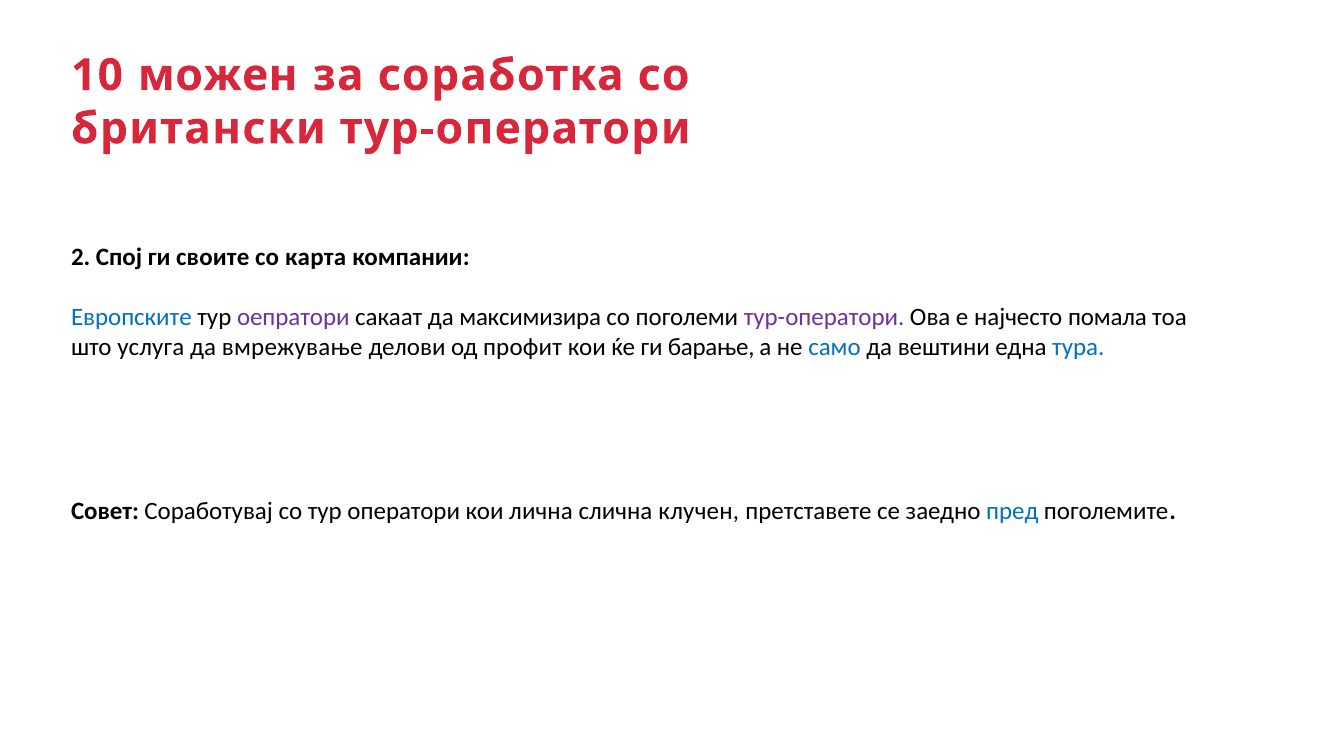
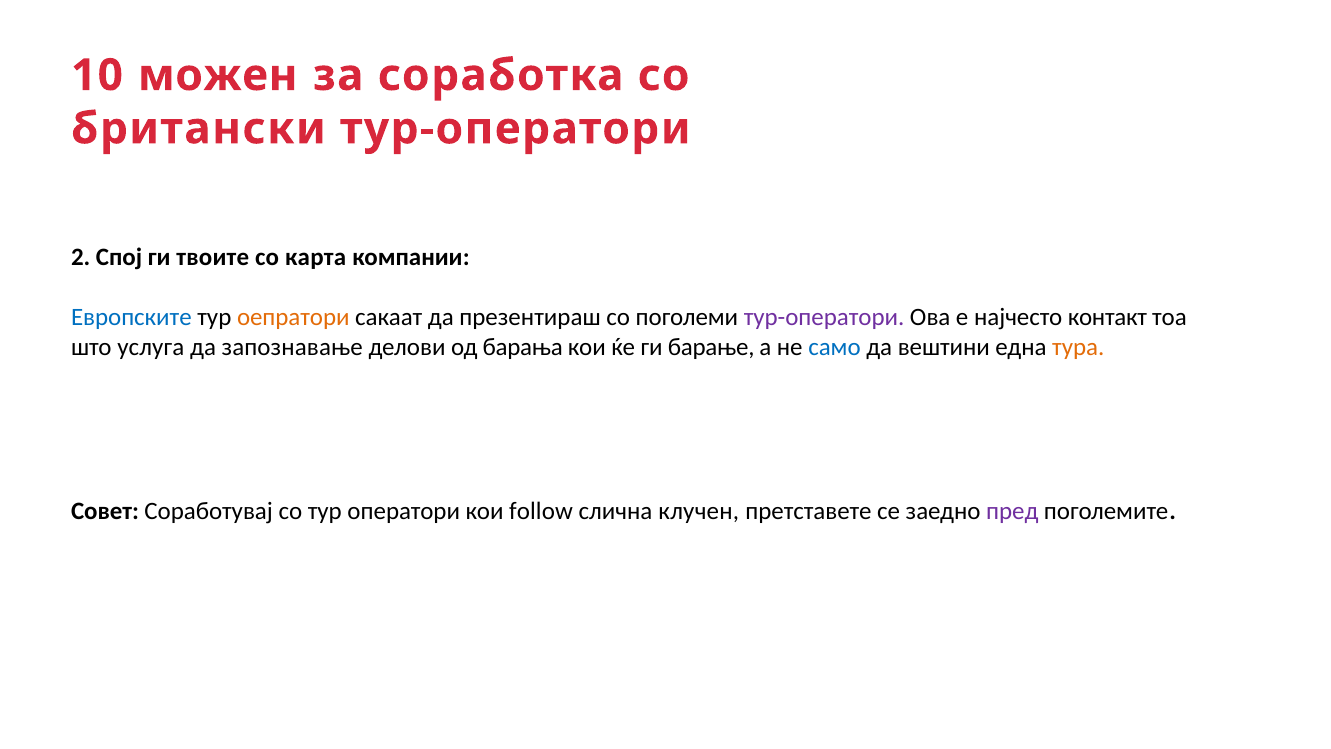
своите: своите -> твоите (213, 257)
оепратори colour: purple -> orange (293, 317)
максимизира: максимизира -> презентираш (530, 317)
помала: помала -> контакт (1107, 317)
вмрежување: вмрежување -> запознавање (292, 347)
профит: профит -> барања (523, 347)
тура colour: blue -> orange (1078, 347)
лична: лична -> follow (541, 511)
пред colour: blue -> purple (1012, 511)
